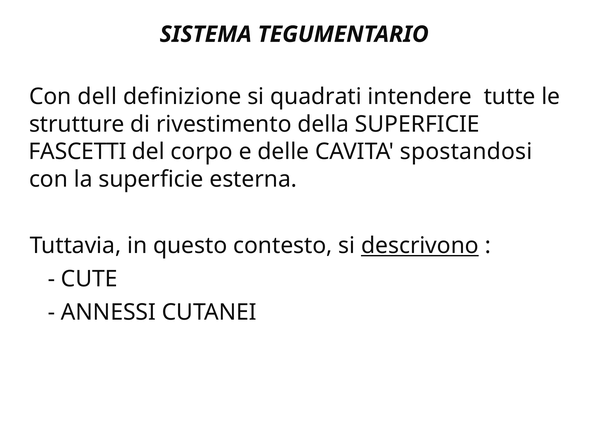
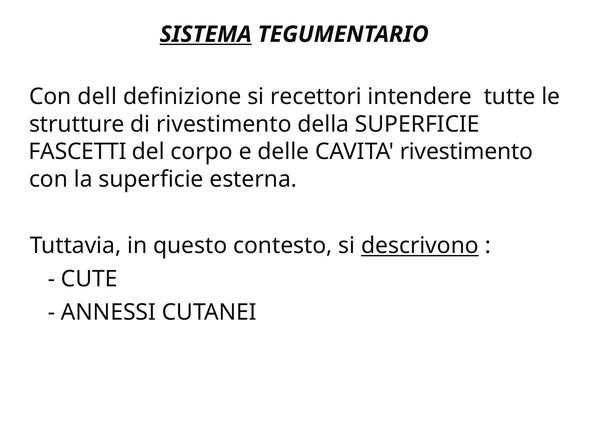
SISTEMA underline: none -> present (206, 34)
quadrati: quadrati -> recettori (316, 97)
CAVITA spostandosi: spostandosi -> rivestimento (466, 152)
